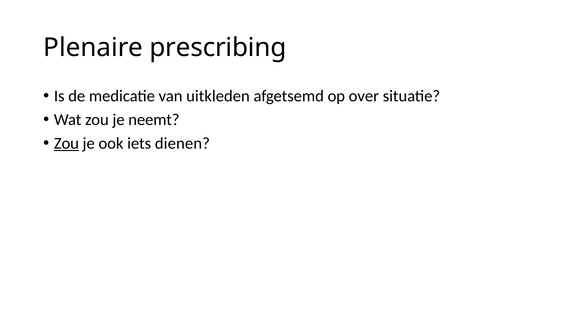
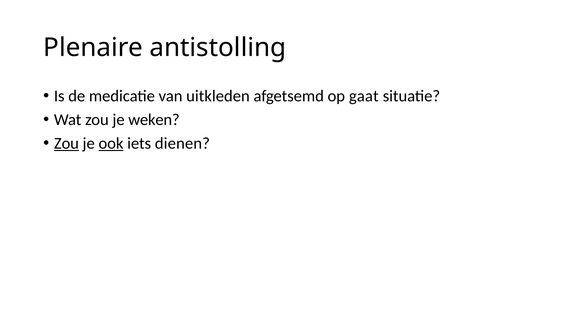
prescribing: prescribing -> antistolling (218, 48)
over: over -> gaat (364, 96)
neemt: neemt -> weken (154, 120)
ook underline: none -> present (111, 144)
